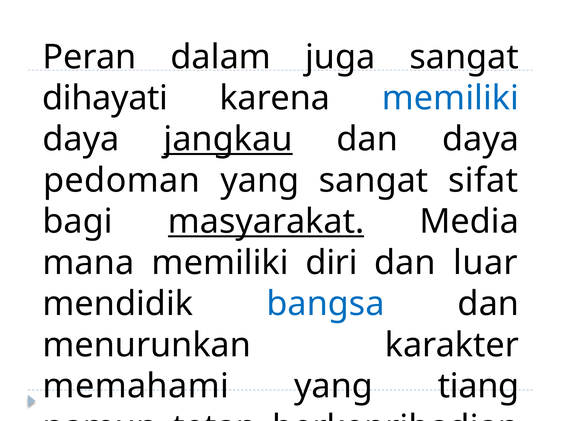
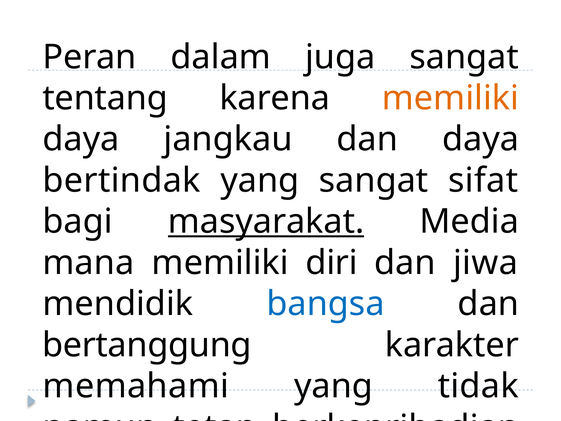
dihayati: dihayati -> tentang (105, 98)
memiliki colour: blue -> orange (450, 98)
jangkau underline: present -> none (228, 139)
pedoman: pedoman -> bertindak (122, 180)
luar: luar -> jiwa (486, 263)
menurunkan: menurunkan -> bertanggung (147, 345)
tiang: tiang -> tidak (478, 386)
